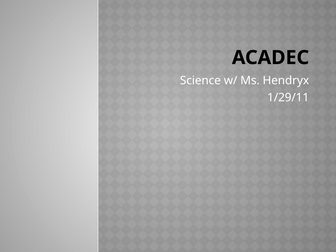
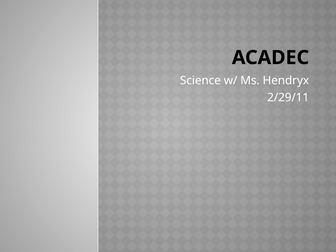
1/29/11: 1/29/11 -> 2/29/11 (288, 97)
